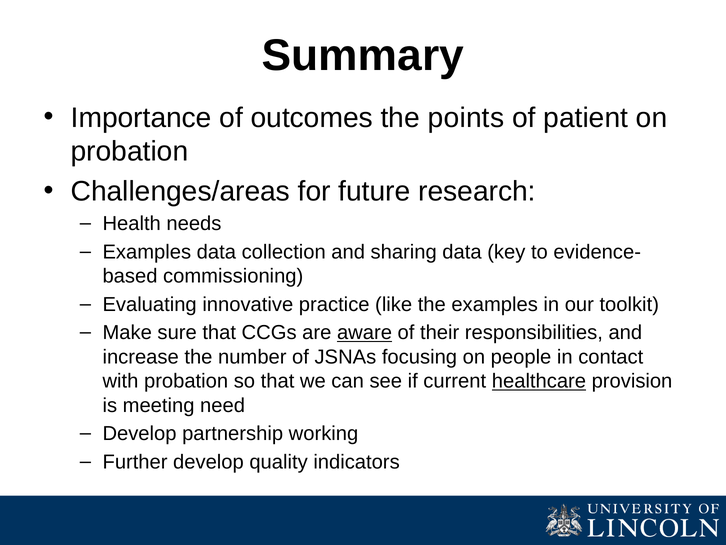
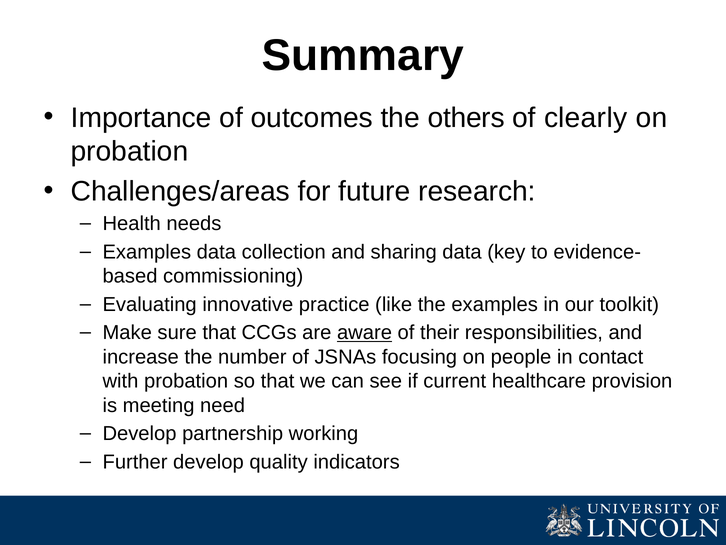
points: points -> others (466, 118)
patient: patient -> clearly (586, 118)
healthcare underline: present -> none (539, 381)
